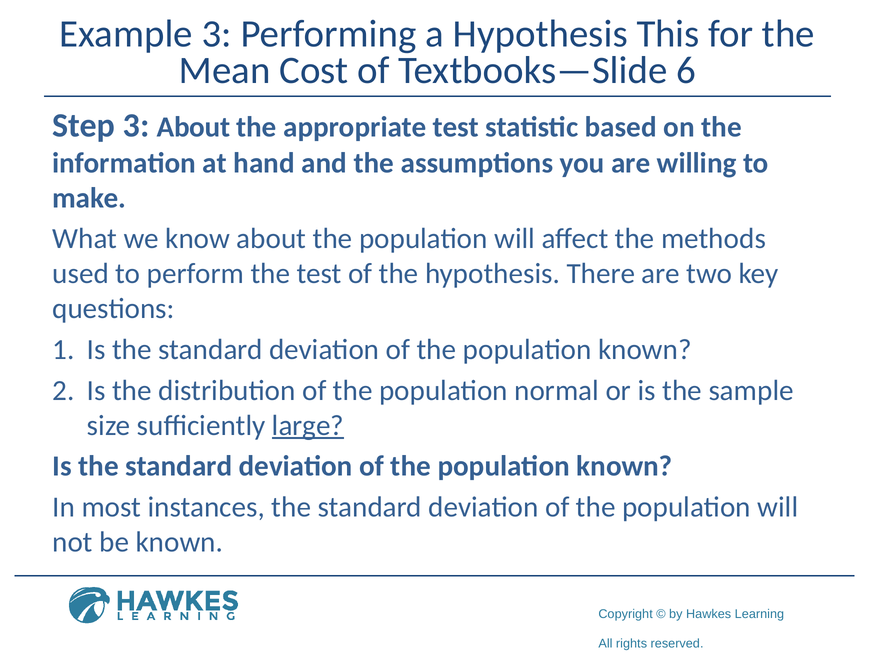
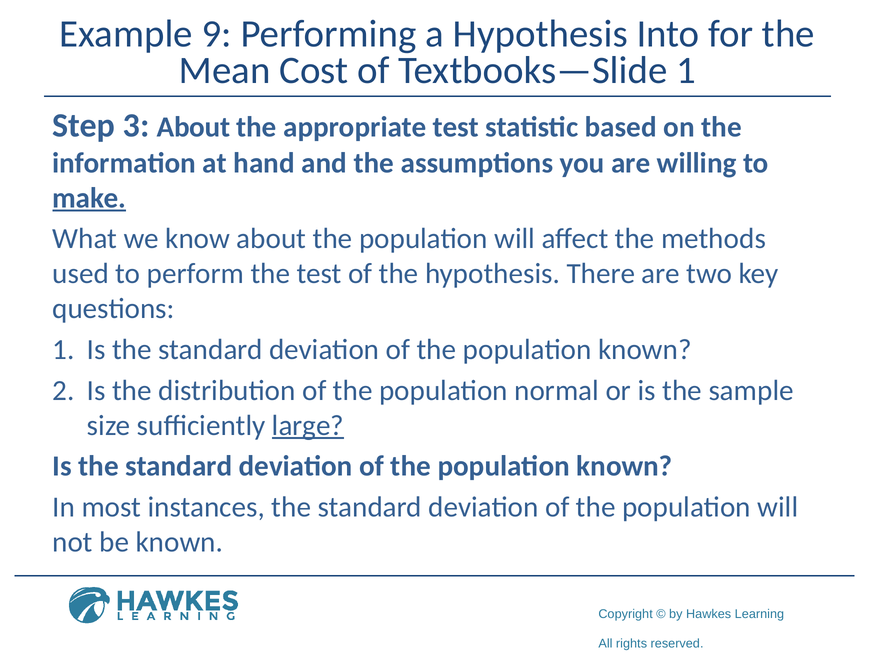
Example 3: 3 -> 9 (217, 34)
This: This -> Into (668, 34)
Textbooks—Slide 6: 6 -> 1 (686, 71)
make underline: none -> present (89, 198)
